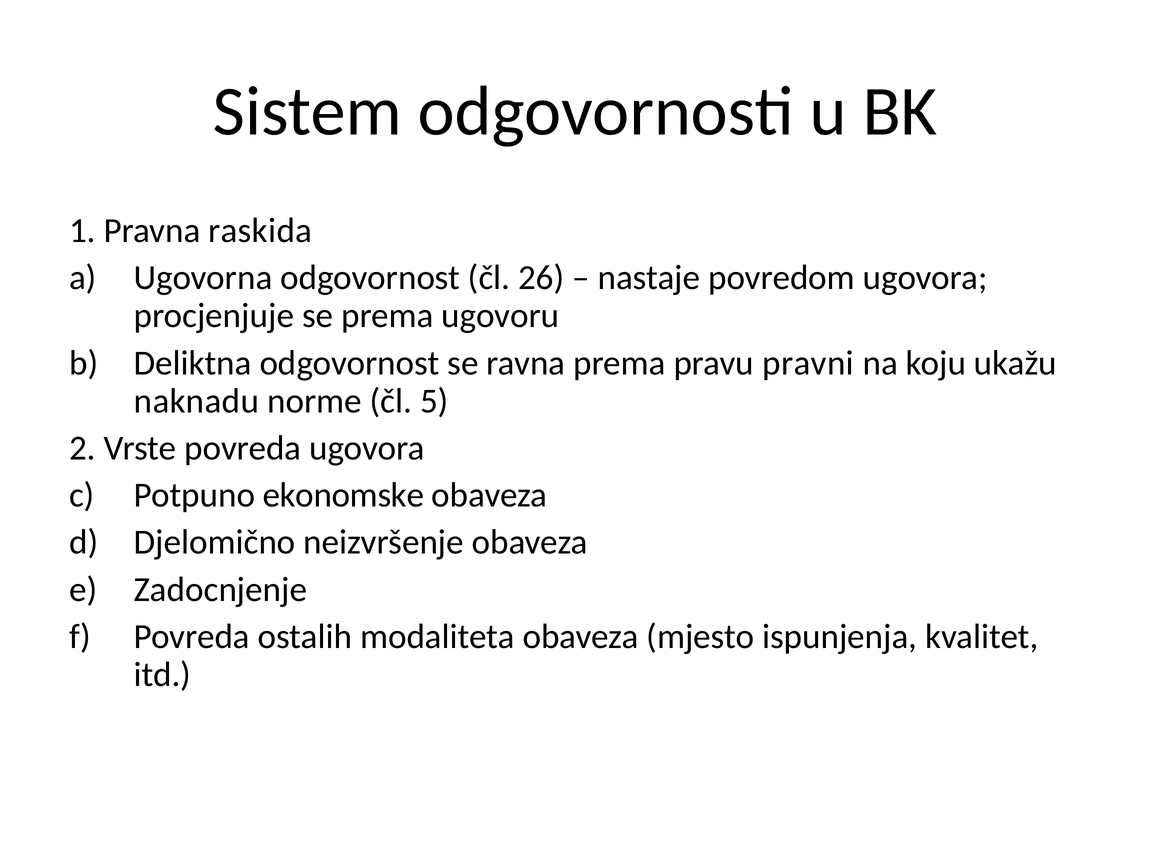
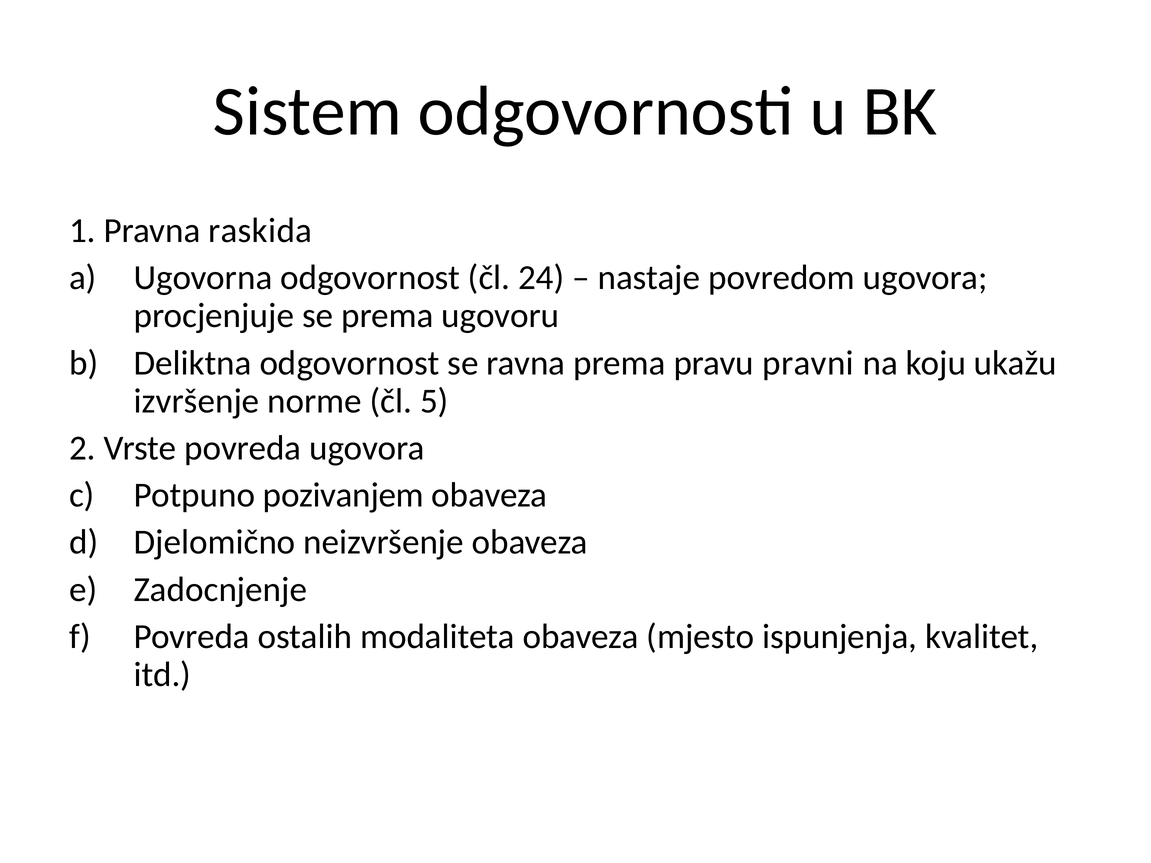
26: 26 -> 24 (541, 278)
naknadu: naknadu -> izvršenje (197, 401)
ekonomske: ekonomske -> pozivanjem (343, 495)
